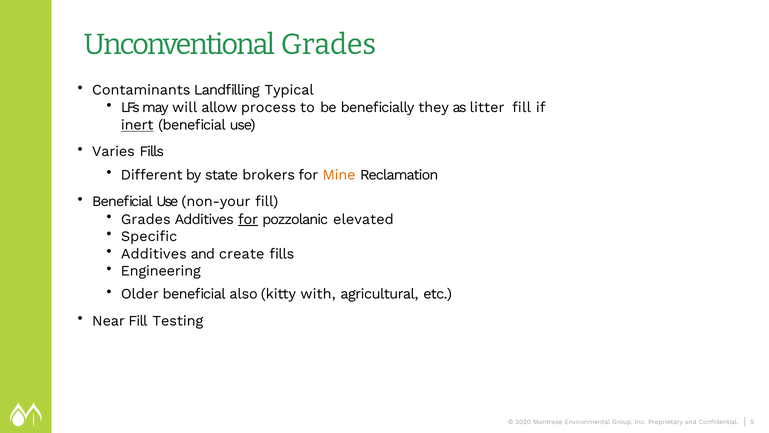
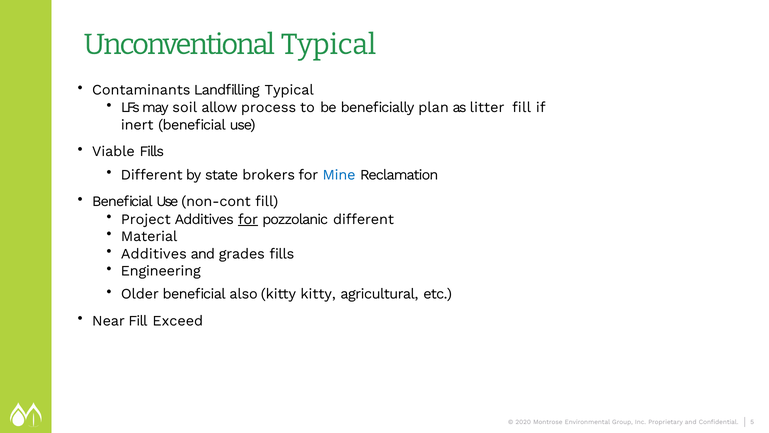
Unconventional Grades: Grades -> Typical (328, 44)
will: will -> soil (185, 108)
they: they -> plan (434, 108)
inert underline: present -> none (137, 125)
Varies: Varies -> Viable (113, 152)
Mine colour: orange -> blue (339, 175)
non-your: non-your -> non-cont (216, 201)
Grades: Grades -> Project (146, 219)
pozzolanic elevated: elevated -> different (364, 219)
Specific: Specific -> Material (149, 236)
create: create -> grades (242, 254)
kitty with: with -> kitty (318, 294)
Testing: Testing -> Exceed (178, 321)
